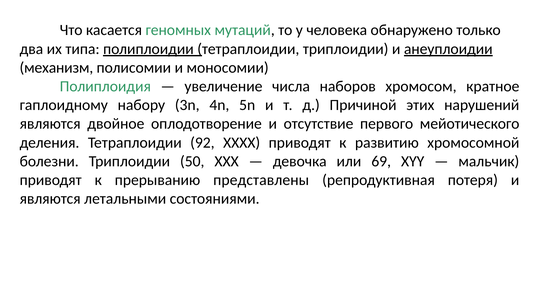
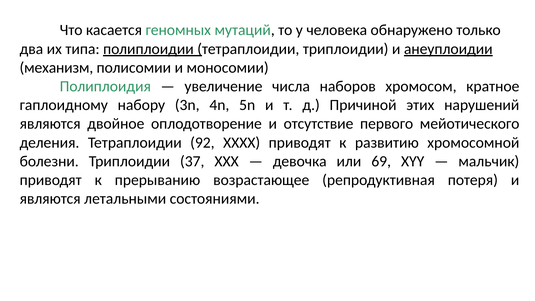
50: 50 -> 37 (192, 161)
представлены: представлены -> возрастающее (261, 180)
